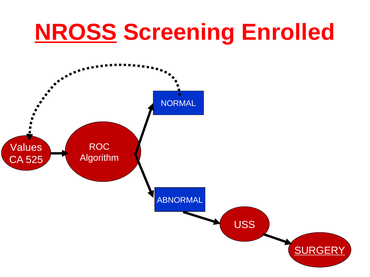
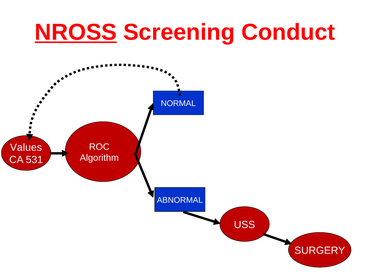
Enrolled: Enrolled -> Conduct (288, 32)
525: 525 -> 531 (34, 160)
SURGERY underline: present -> none (320, 251)
